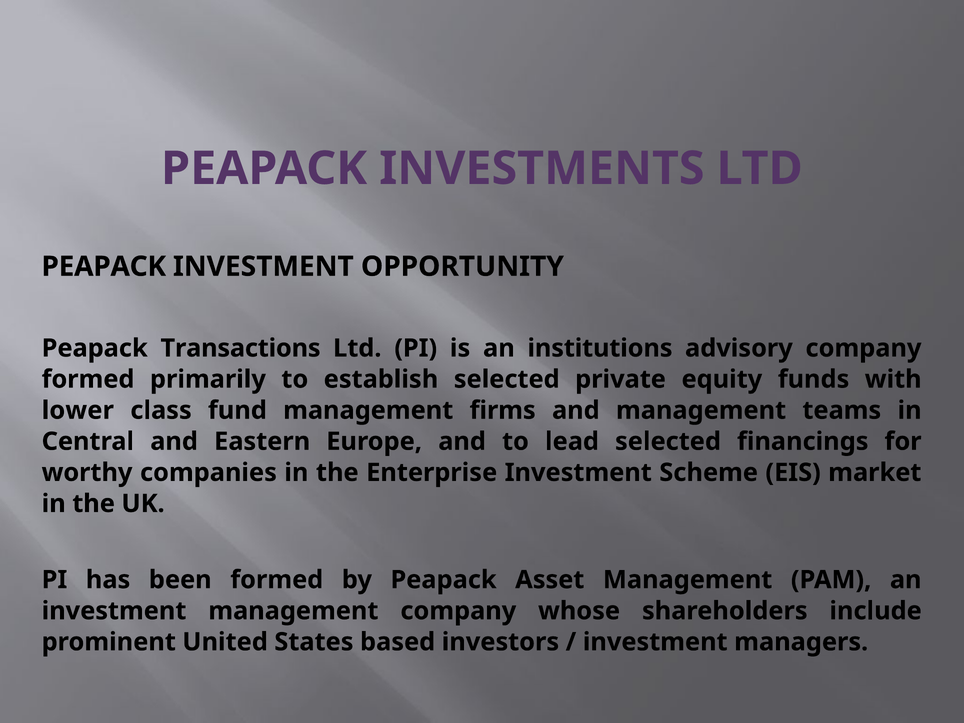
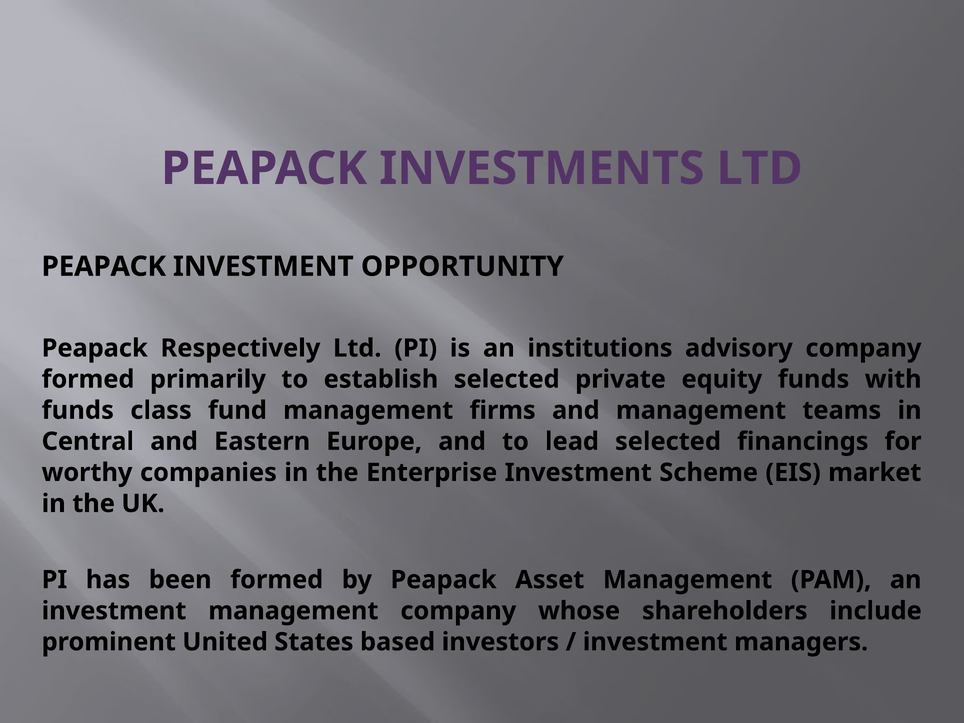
Transactions: Transactions -> Respectively (240, 348)
lower: lower -> funds (78, 410)
